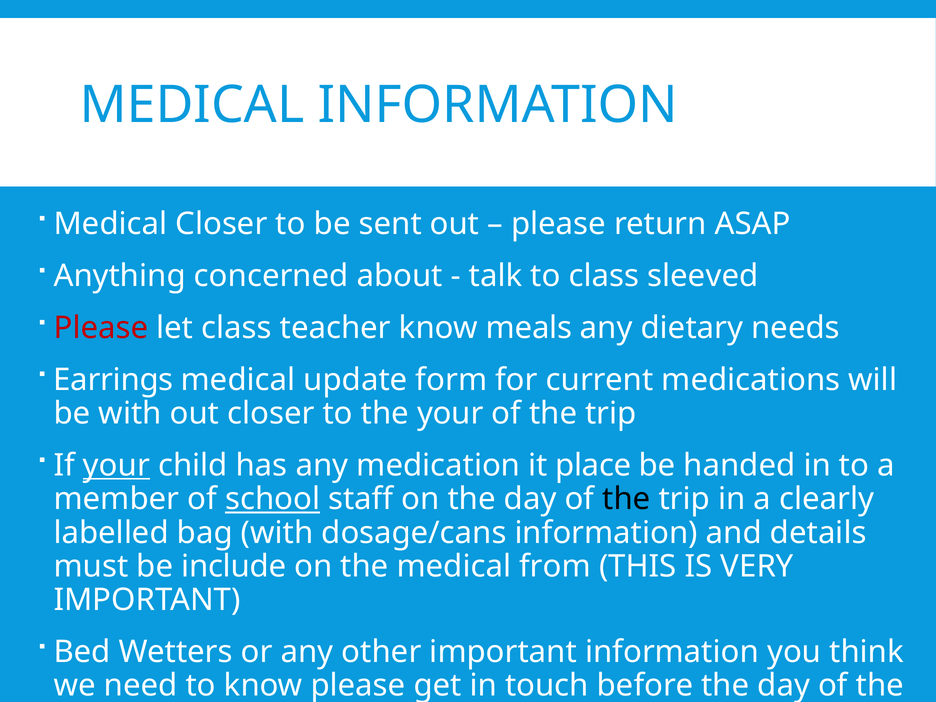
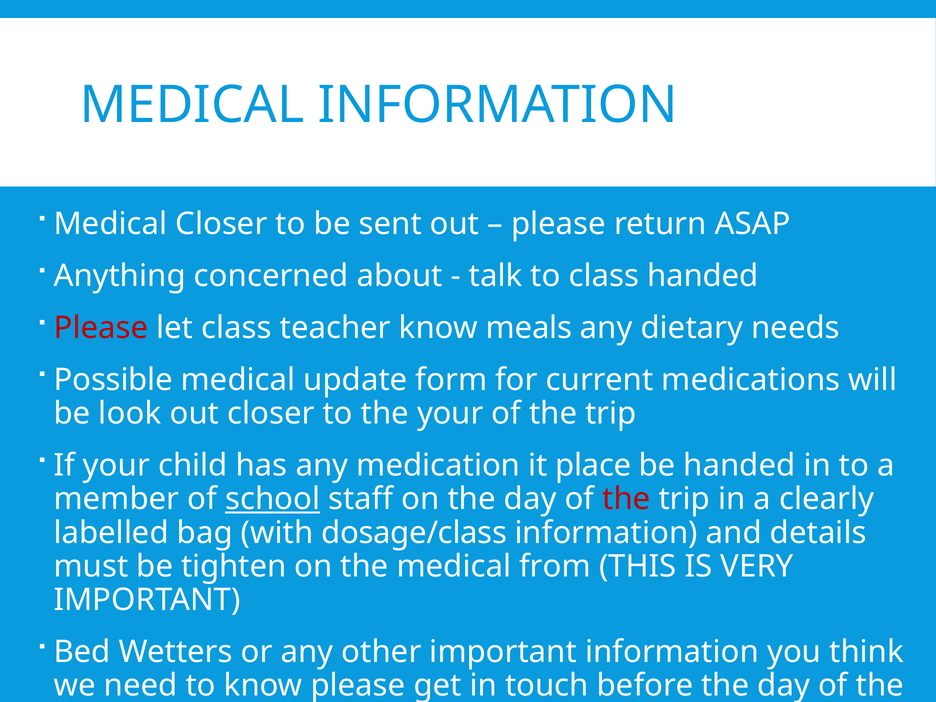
class sleeved: sleeved -> handed (703, 276)
Earrings: Earrings -> Possible (113, 380)
be with: with -> look (130, 413)
your underline: present -> none (117, 465)
the colour: black -> red (626, 499)
dosage/cans: dosage/cans -> dosage/class (414, 533)
include: include -> tighten (234, 566)
